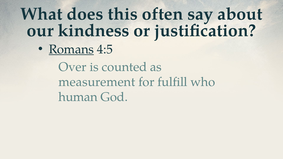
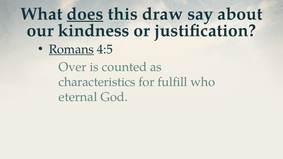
does underline: none -> present (85, 14)
often: often -> draw (162, 14)
measurement: measurement -> characteristics (97, 82)
human: human -> eternal (78, 97)
